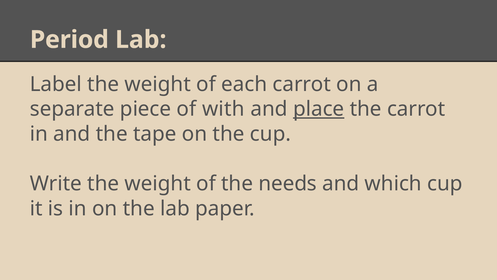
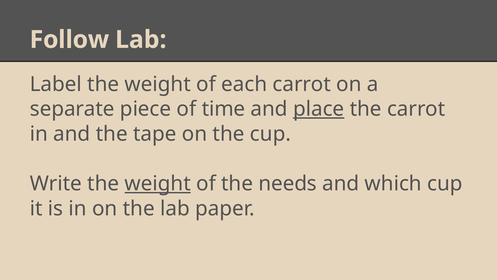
Period: Period -> Follow (69, 40)
with: with -> time (223, 109)
weight underline: none -> present (158, 183)
